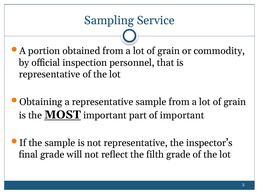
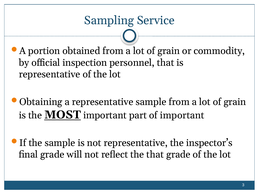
the filth: filth -> that (155, 155)
